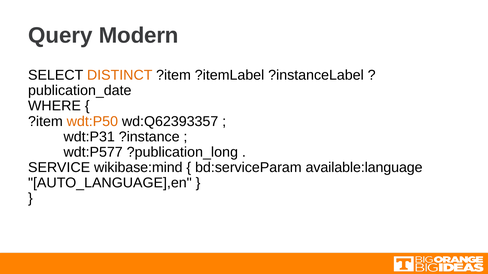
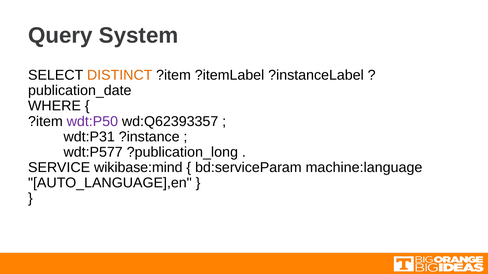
Modern: Modern -> System (139, 35)
wdt:P50 colour: orange -> purple (92, 122)
available:language: available:language -> machine:language (364, 168)
